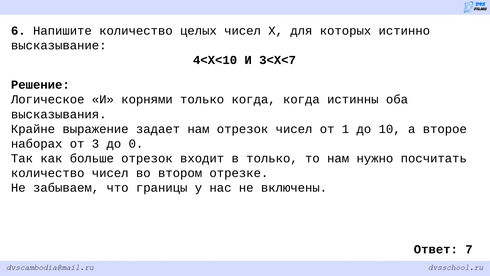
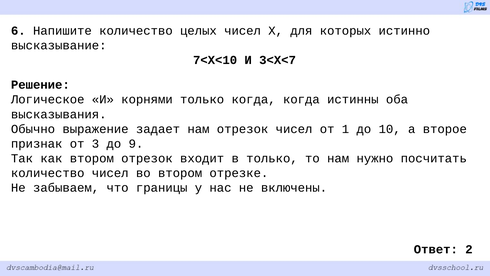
4<X<10: 4<X<10 -> 7<X<10 (215, 60)
Крайне: Крайне -> Обычно (33, 129)
наборах: наборах -> признак (37, 144)
0: 0 -> 9 (136, 144)
как больше: больше -> втором (92, 158)
7: 7 -> 2 (469, 249)
